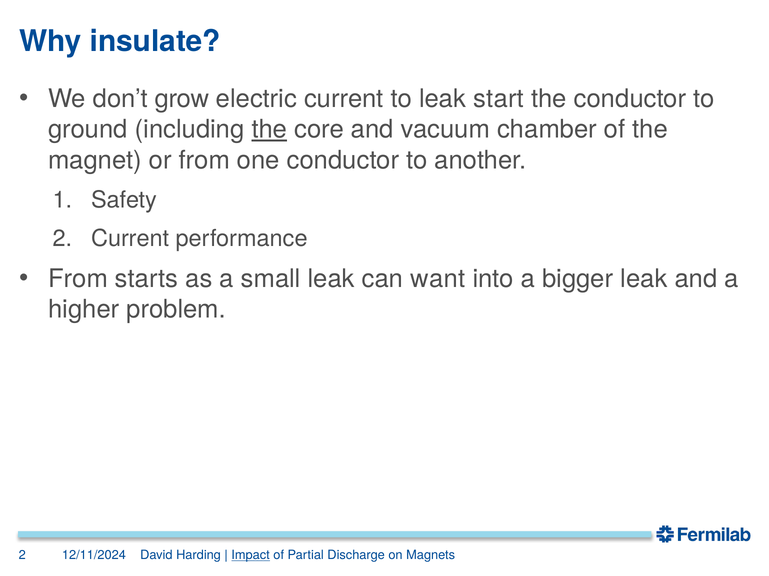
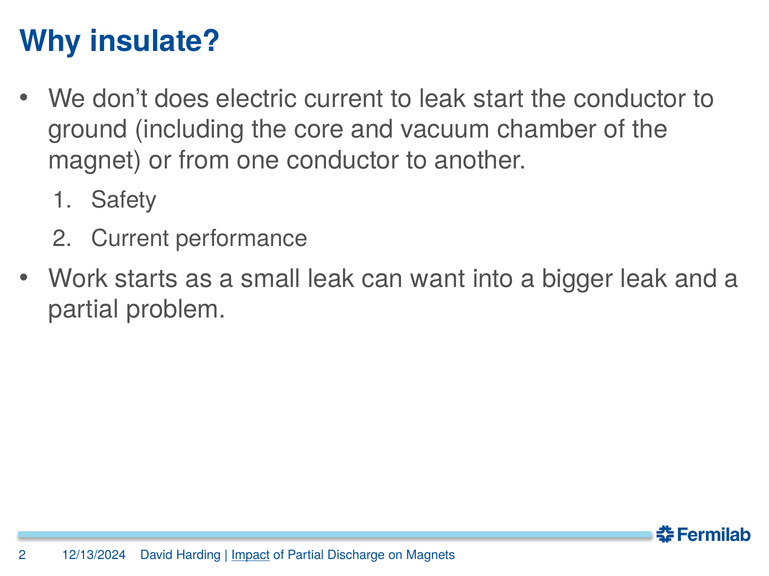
grow: grow -> does (182, 99)
the underline: present -> none (269, 130)
From: From -> Work (78, 279)
higher: higher -> partial (84, 310)
12/11/2024: 12/11/2024 -> 12/13/2024 (94, 556)
